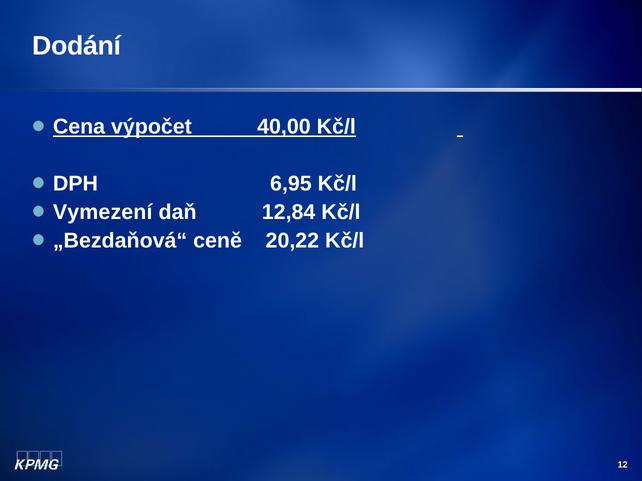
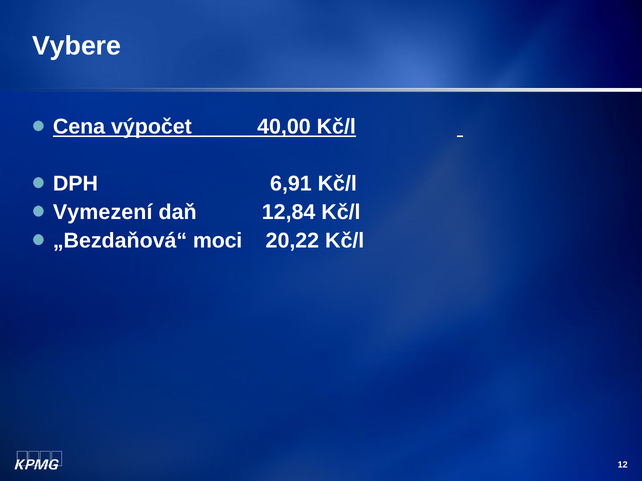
Dodání: Dodání -> Vybere (77, 46)
6,95: 6,95 -> 6,91 (291, 184)
ceně: ceně -> moci (218, 241)
